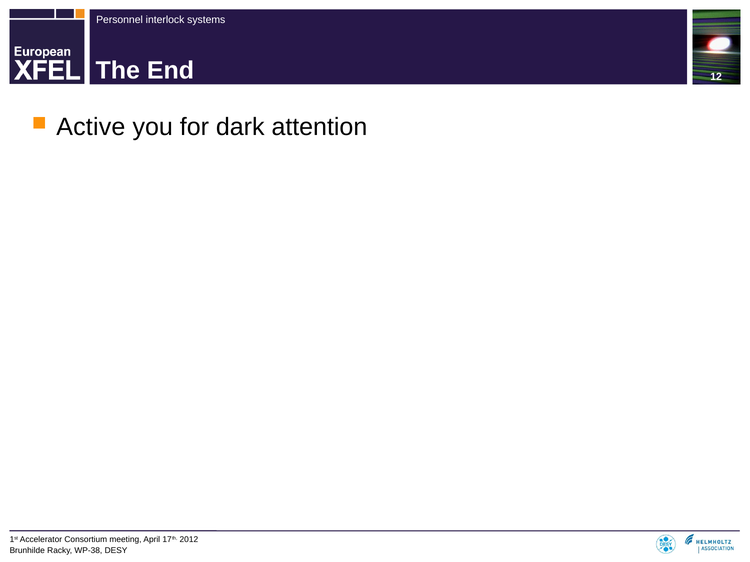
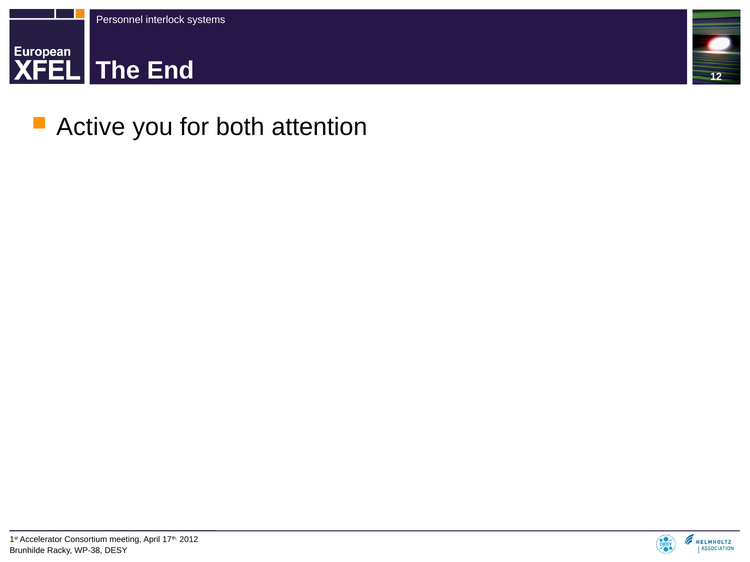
dark: dark -> both (240, 127)
